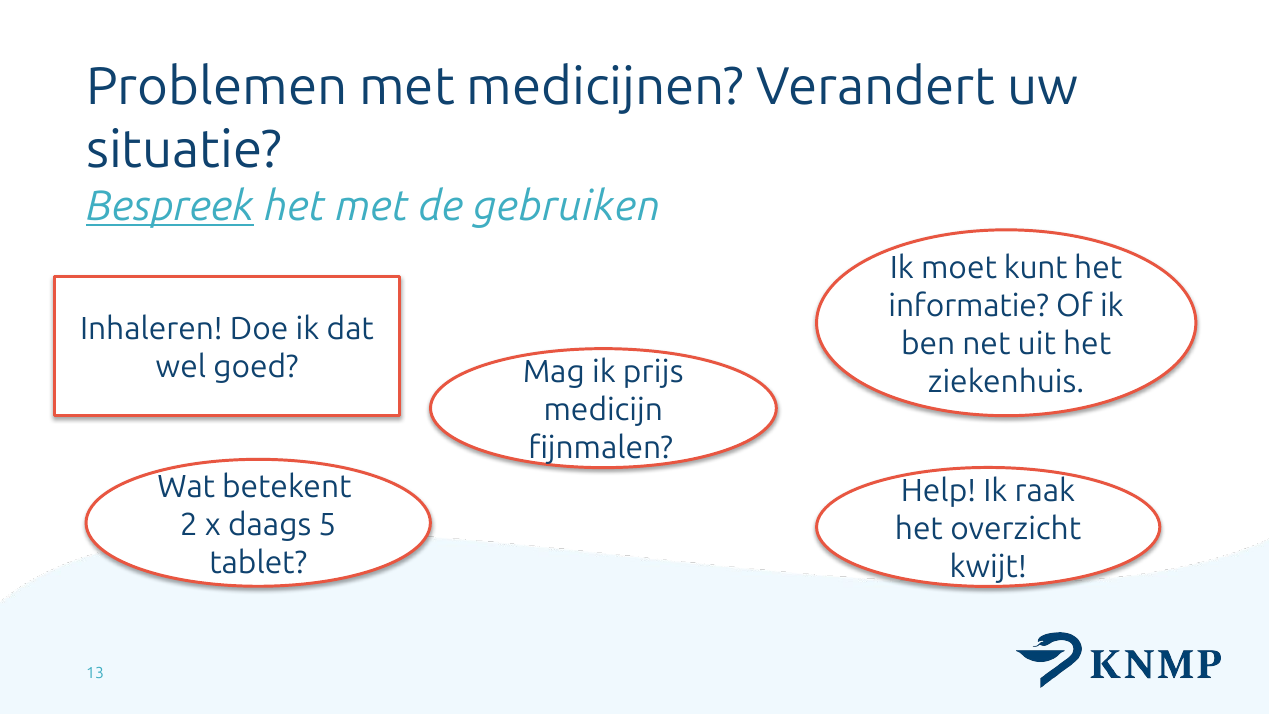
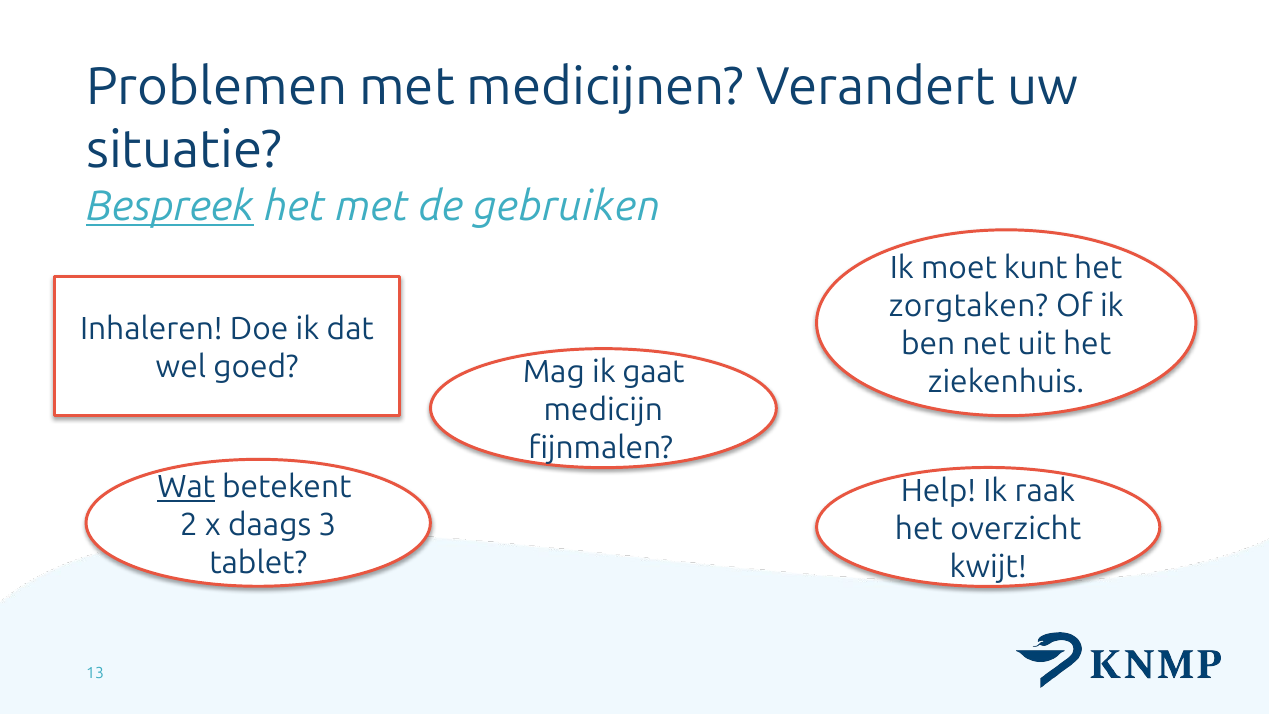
informatie: informatie -> zorgtaken (969, 306)
prijs: prijs -> gaat (654, 372)
Wat underline: none -> present (186, 487)
5: 5 -> 3 (327, 525)
